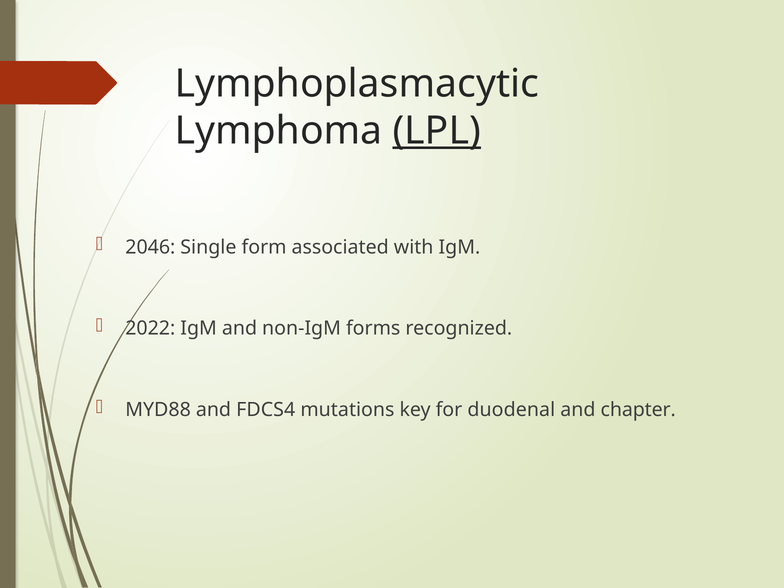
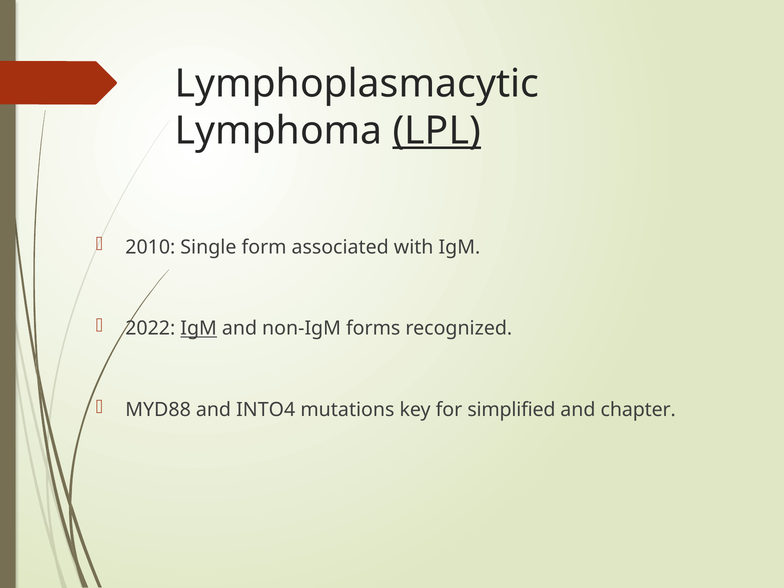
2046: 2046 -> 2010 (150, 247)
IgM underline: none -> present (199, 328)
FDCS4: FDCS4 -> INTO4 (266, 410)
duodenal: duodenal -> simplified (511, 410)
